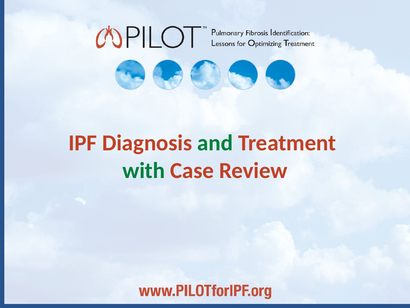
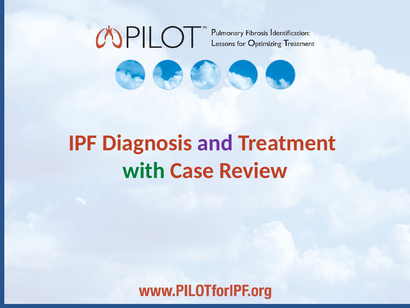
and colour: green -> purple (215, 143)
